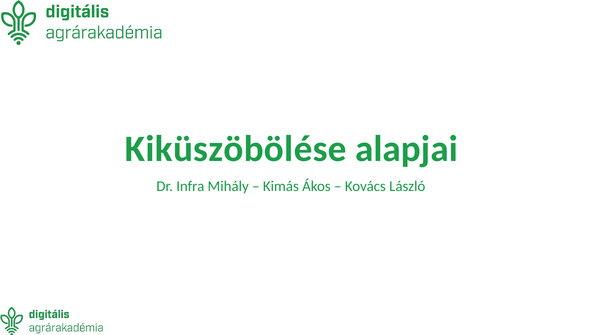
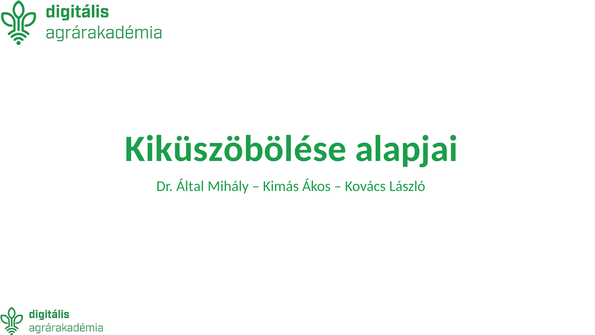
Infra: Infra -> Által (190, 186)
